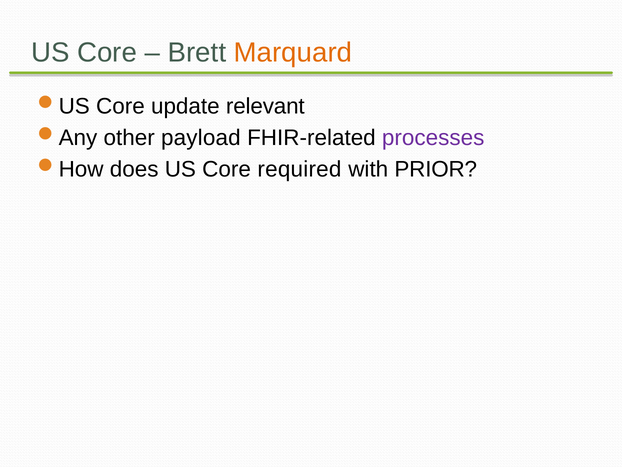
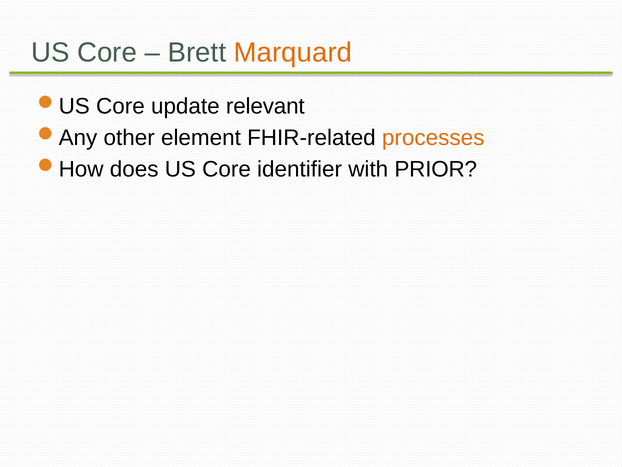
payload: payload -> element (201, 138)
processes colour: purple -> orange (433, 138)
required: required -> identifier (300, 169)
